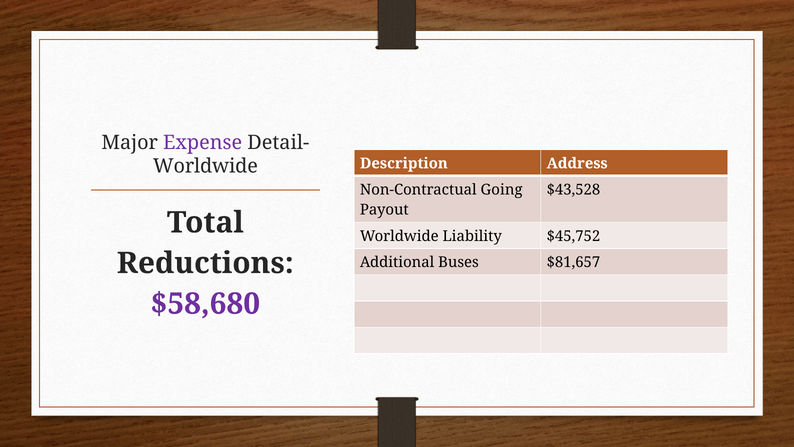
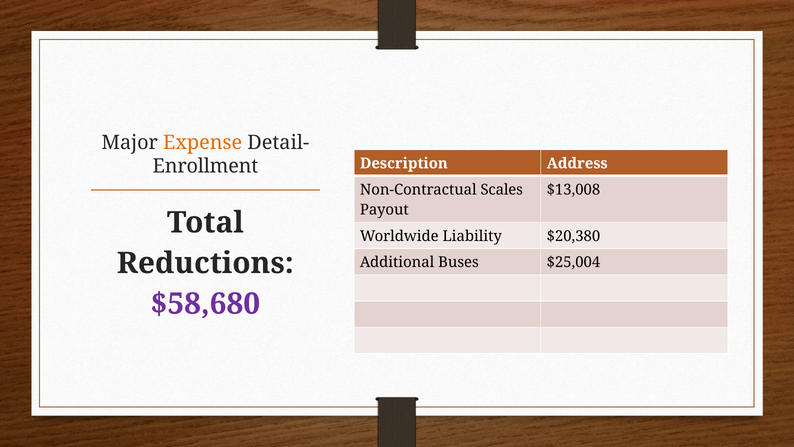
Expense colour: purple -> orange (203, 142)
Worldwide: Worldwide -> Enrollment (205, 166)
Going: Going -> Scales (502, 189)
$43,528: $43,528 -> $13,008 (573, 189)
$45,752: $45,752 -> $20,380 (573, 236)
$81,657: $81,657 -> $25,004 (573, 262)
